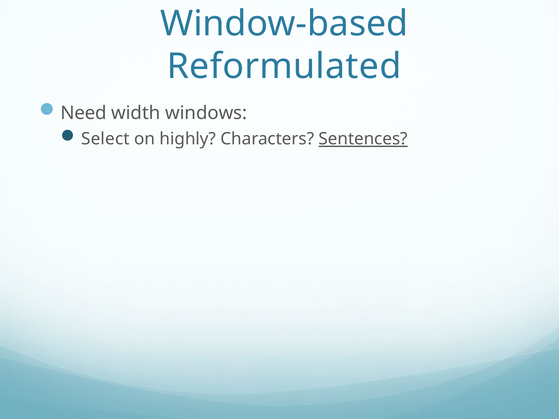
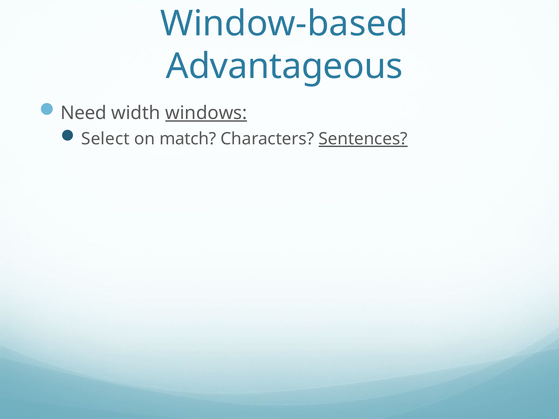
Reformulated: Reformulated -> Advantageous (284, 67)
windows underline: none -> present (206, 113)
highly: highly -> match (188, 139)
